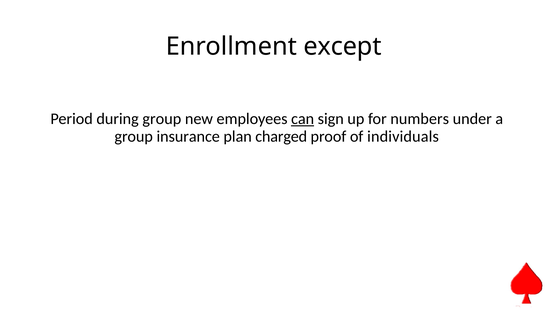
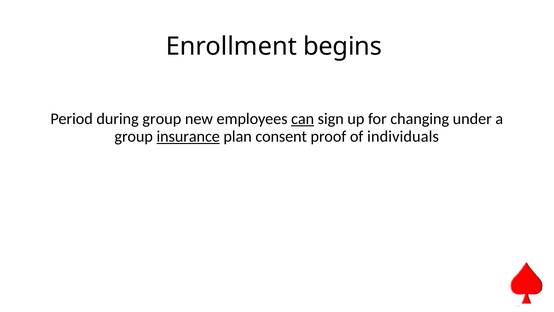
except: except -> begins (343, 47)
numbers: numbers -> changing (420, 119)
insurance underline: none -> present (188, 136)
charged: charged -> consent (281, 136)
